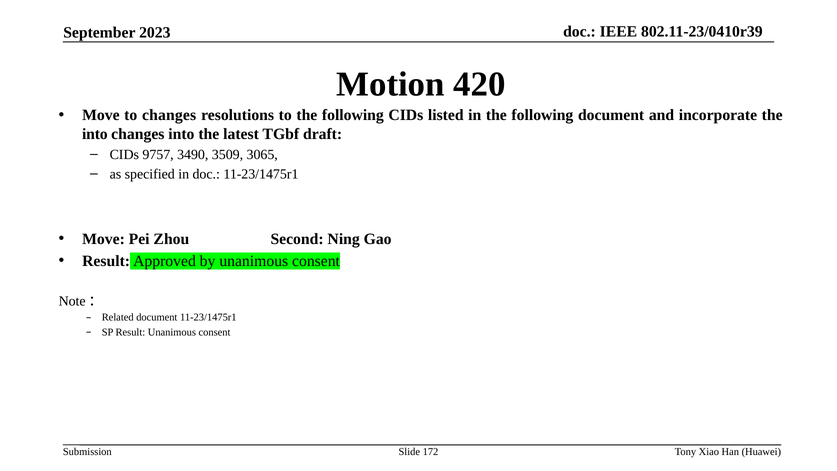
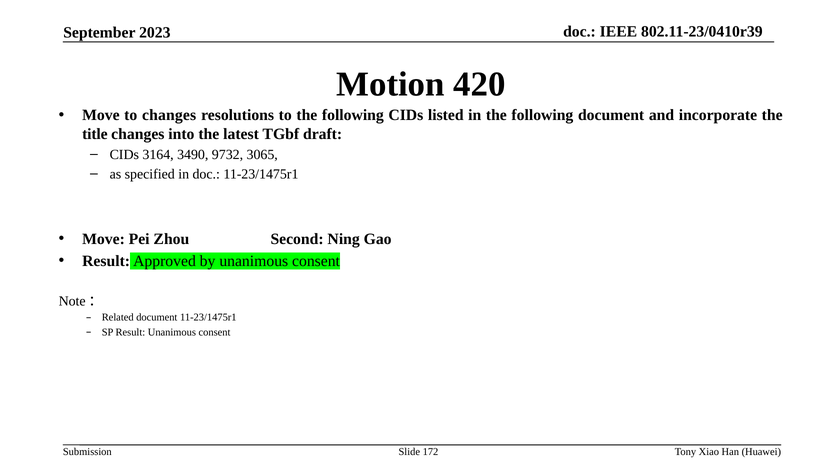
into: into -> title (95, 134)
9757: 9757 -> 3164 (158, 154)
3509: 3509 -> 9732 (228, 154)
